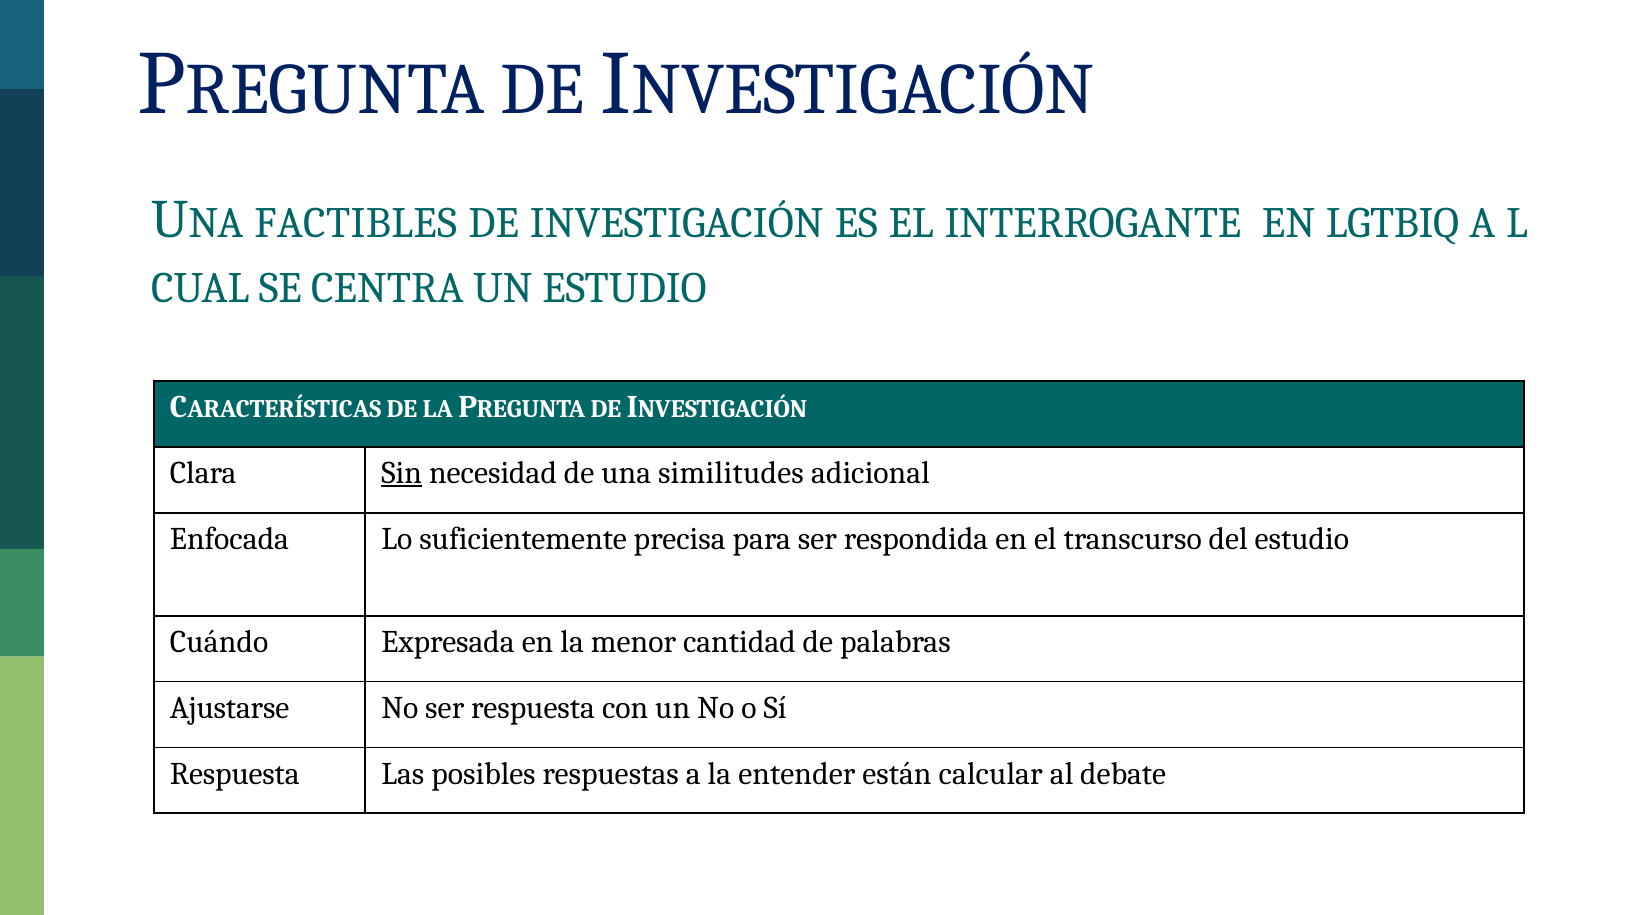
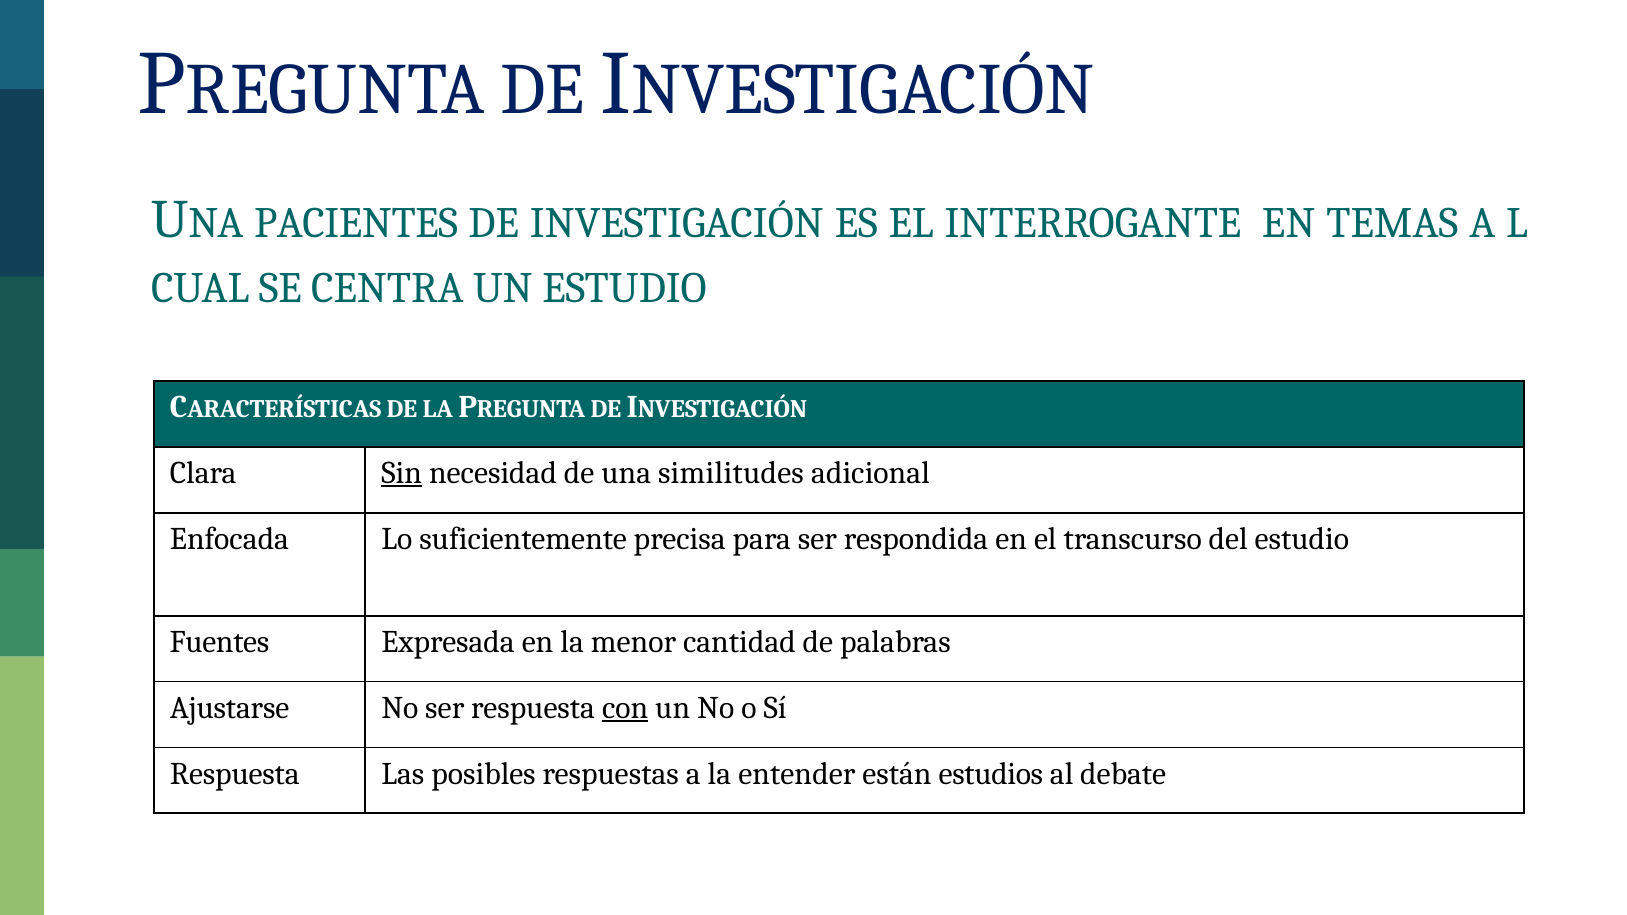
FACTIBLES: FACTIBLES -> PACIENTES (356, 224)
LGTBIQ: LGTBIQ -> TEMAS (1392, 224)
Cuándo: Cuándo -> Fuentes (219, 642)
con underline: none -> present (625, 708)
calcular: calcular -> estudios (991, 774)
